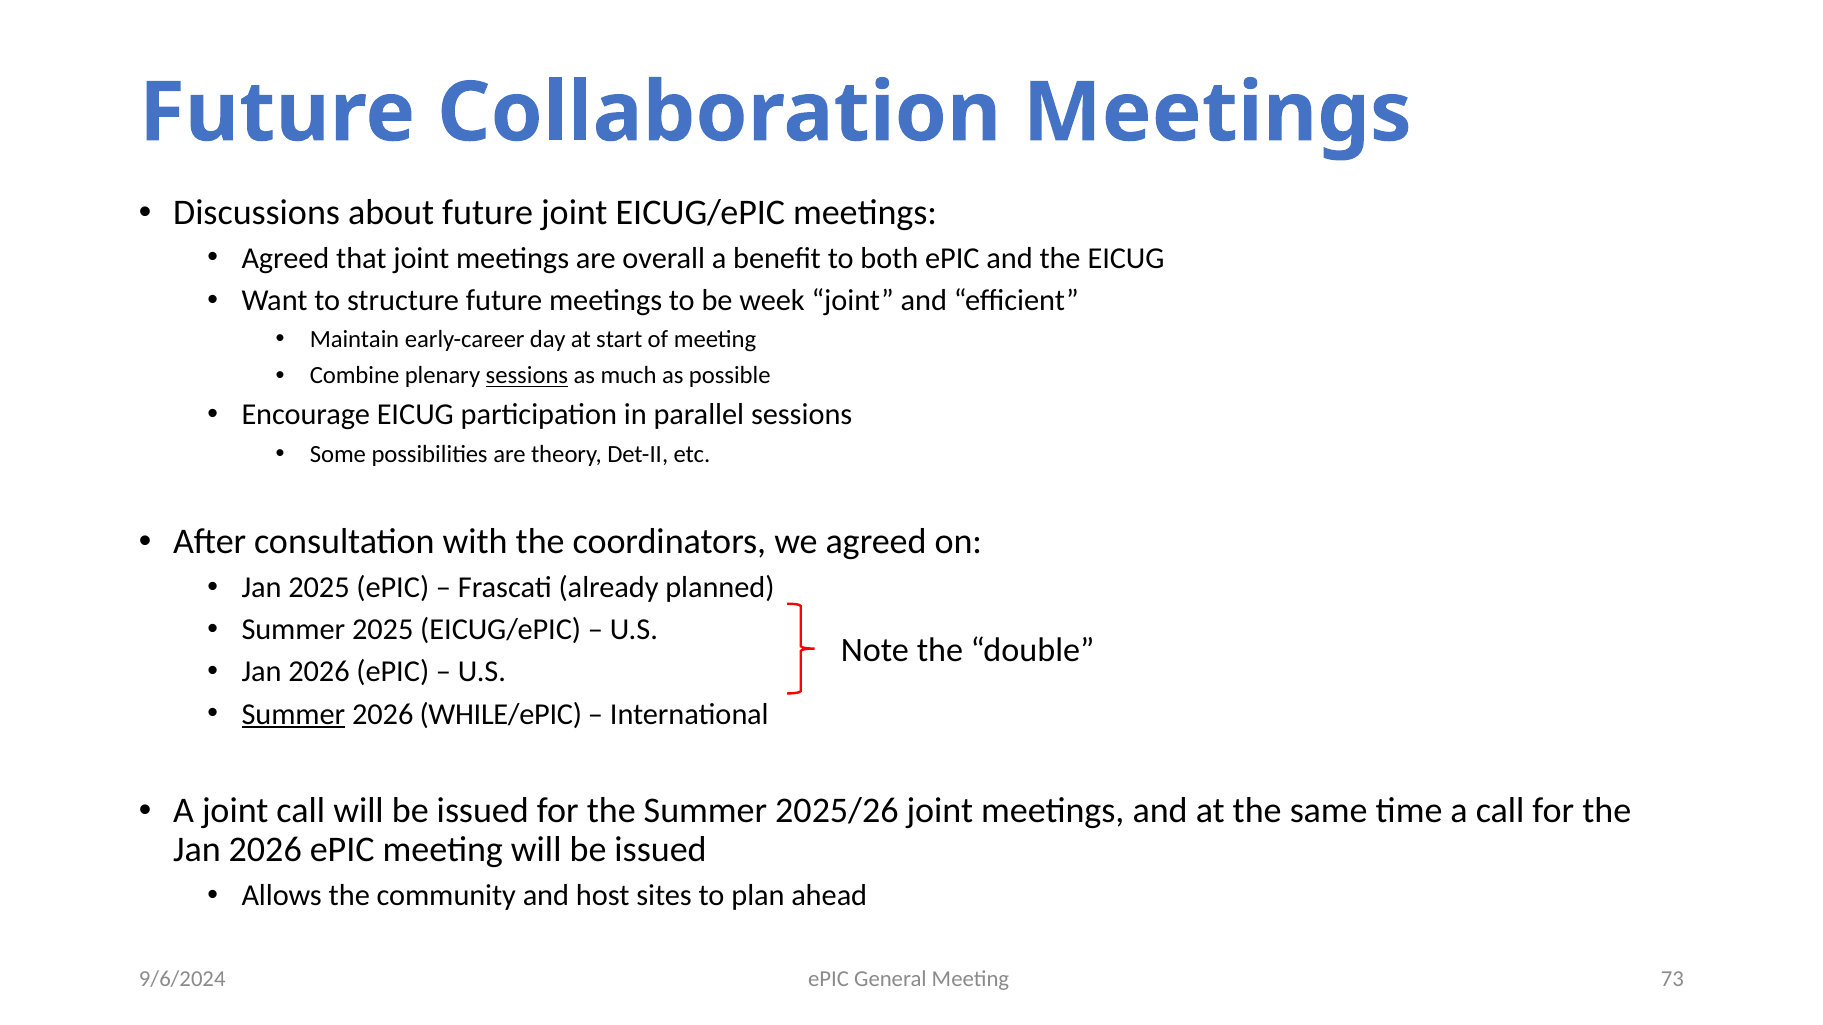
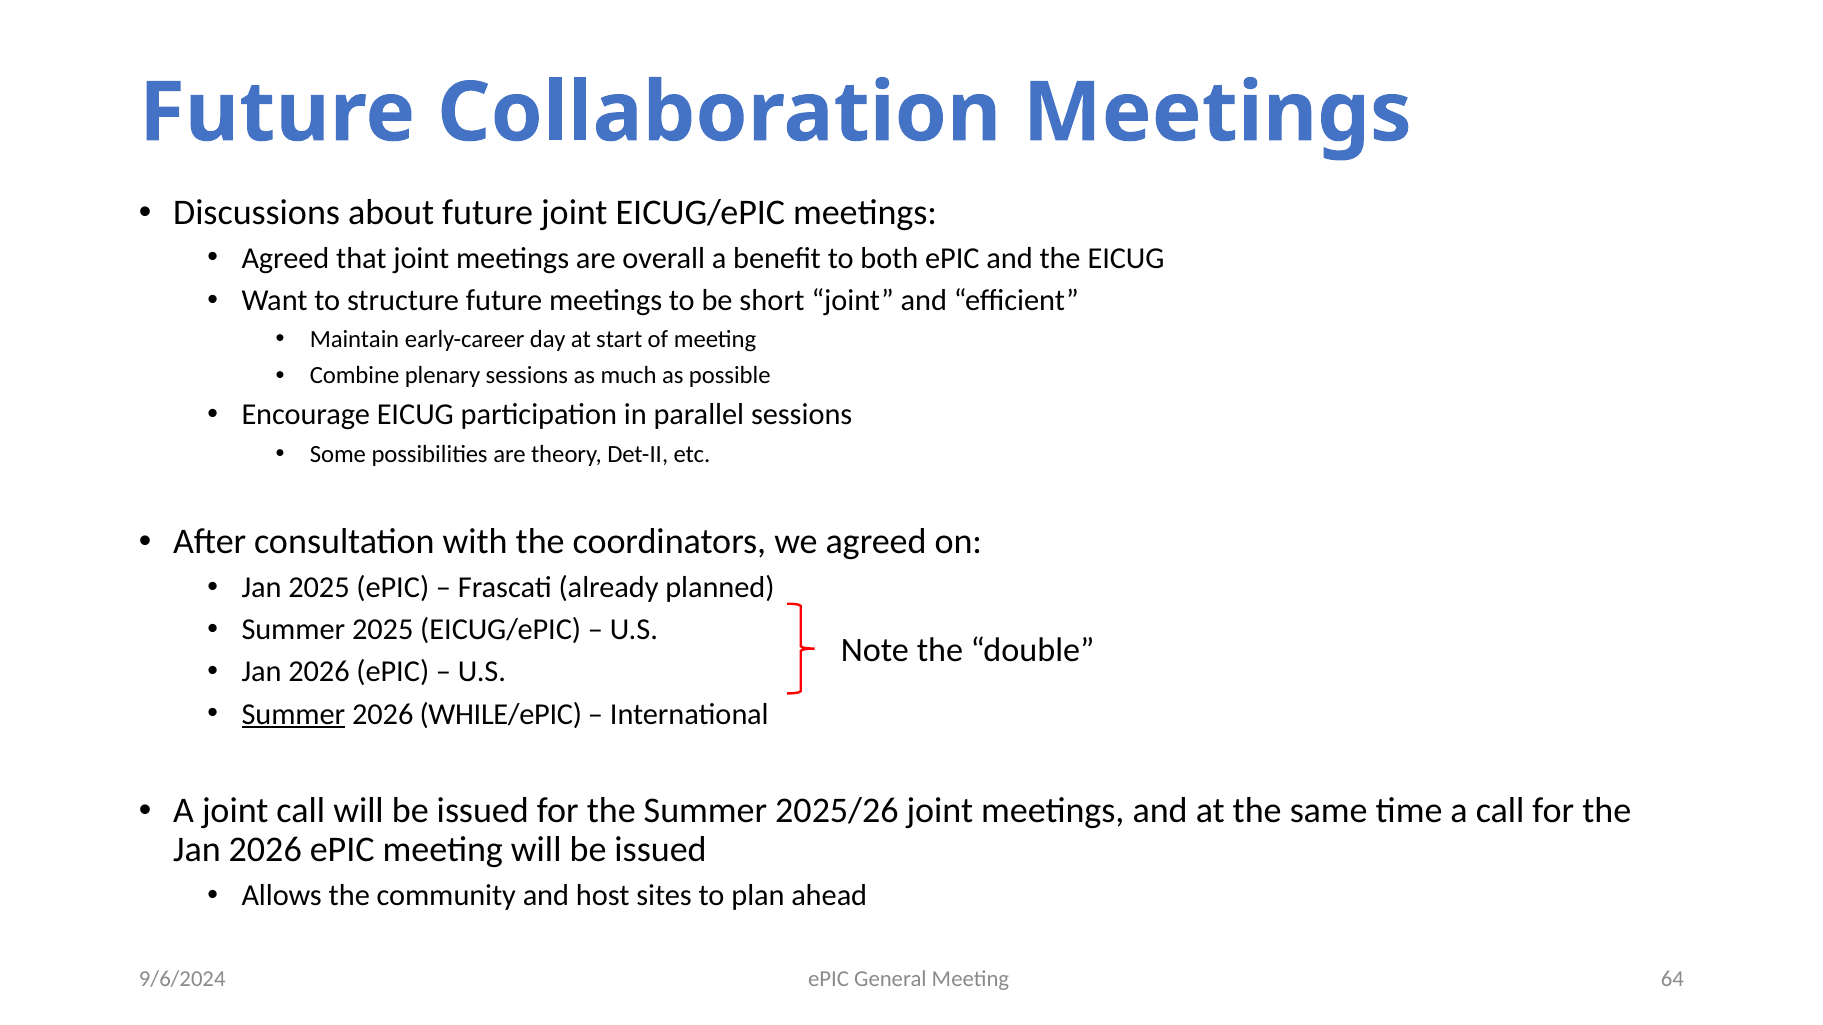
week: week -> short (772, 300)
sessions underline: present -> none (527, 376)
73: 73 -> 64 (1672, 979)
